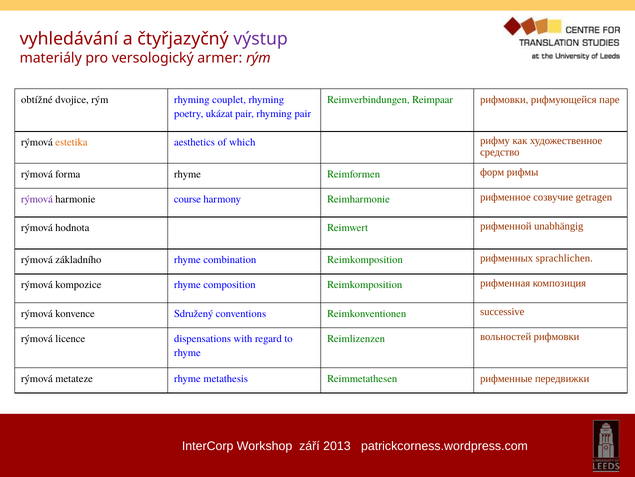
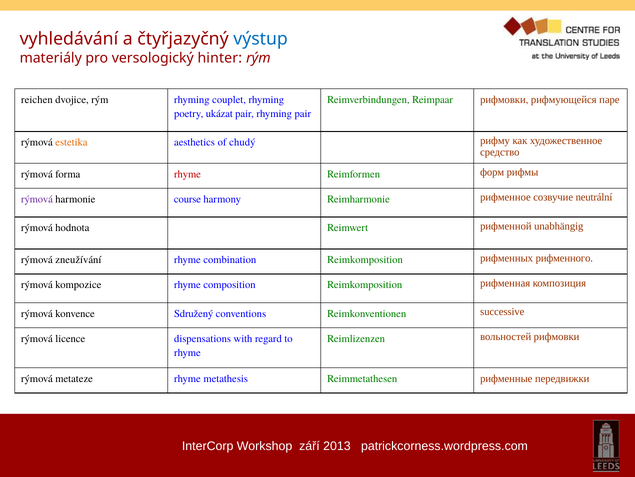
výstup colour: purple -> blue (261, 39)
armer: armer -> hinter (220, 58)
obtížné: obtížné -> reichen (37, 100)
which: which -> chudý (242, 142)
rhyme colour: black -> red (188, 174)
getragen: getragen -> neutrální (594, 197)
základního: základního -> zneužívání (78, 259)
sprachlichen: sprachlichen -> рифменного (564, 258)
